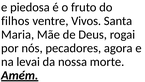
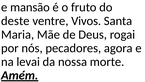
piedosa: piedosa -> mansão (30, 7)
filhos: filhos -> deste (15, 21)
